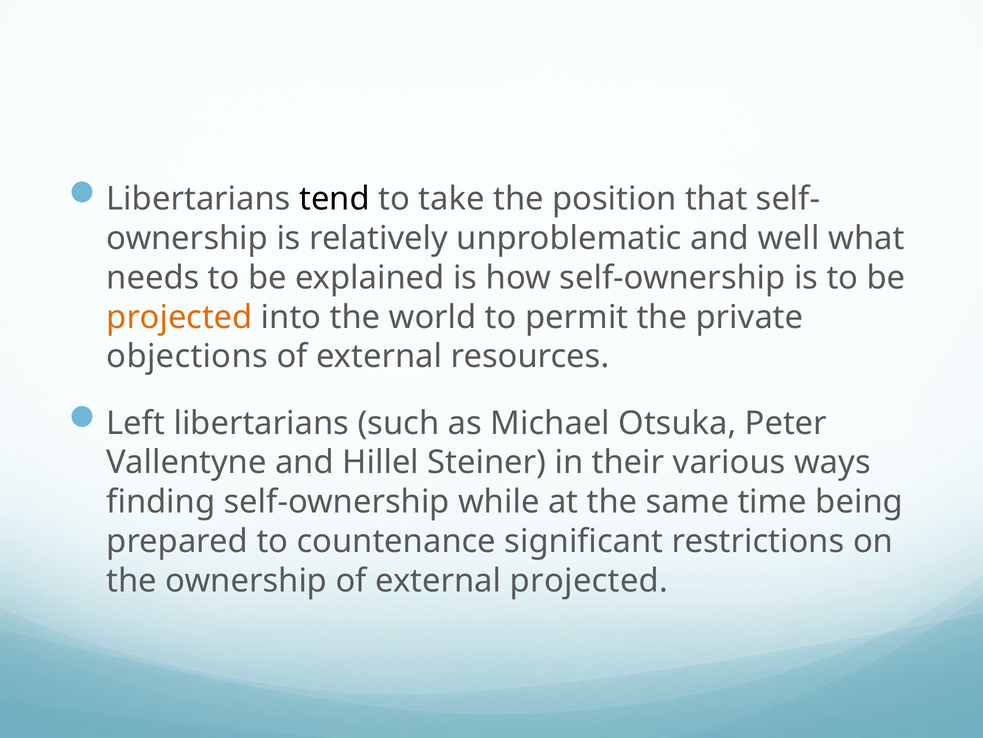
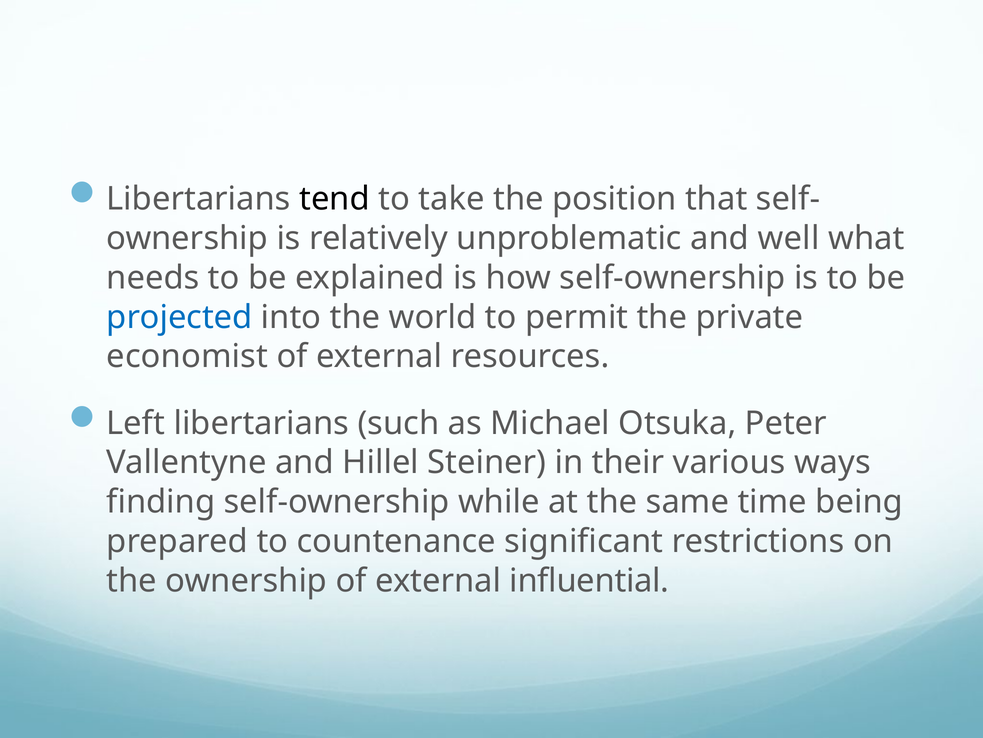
projected colour: orange -> blue (179, 317)
objections: objections -> economist (187, 356)
external projected: projected -> influential (589, 580)
